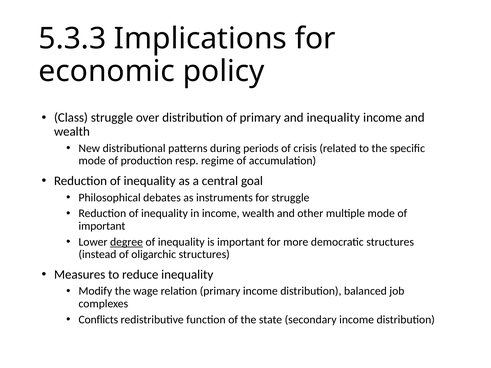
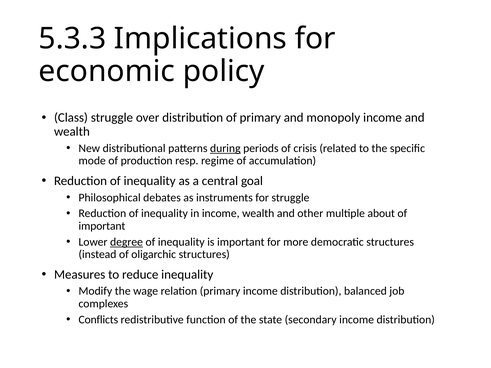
and inequality: inequality -> monopoly (333, 118)
during underline: none -> present (225, 148)
multiple mode: mode -> about (381, 214)
